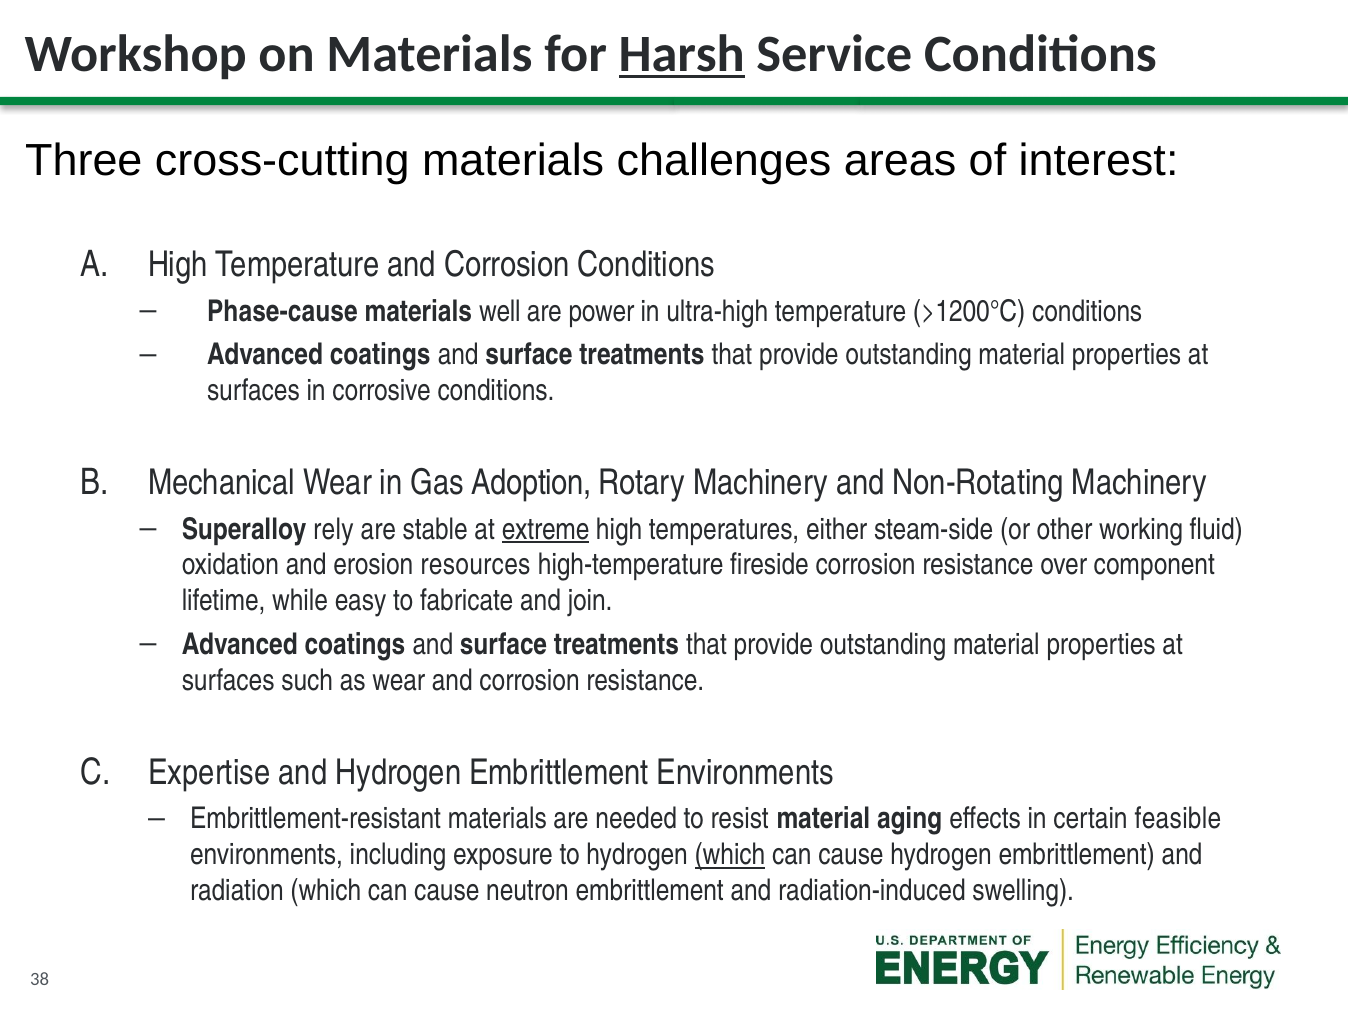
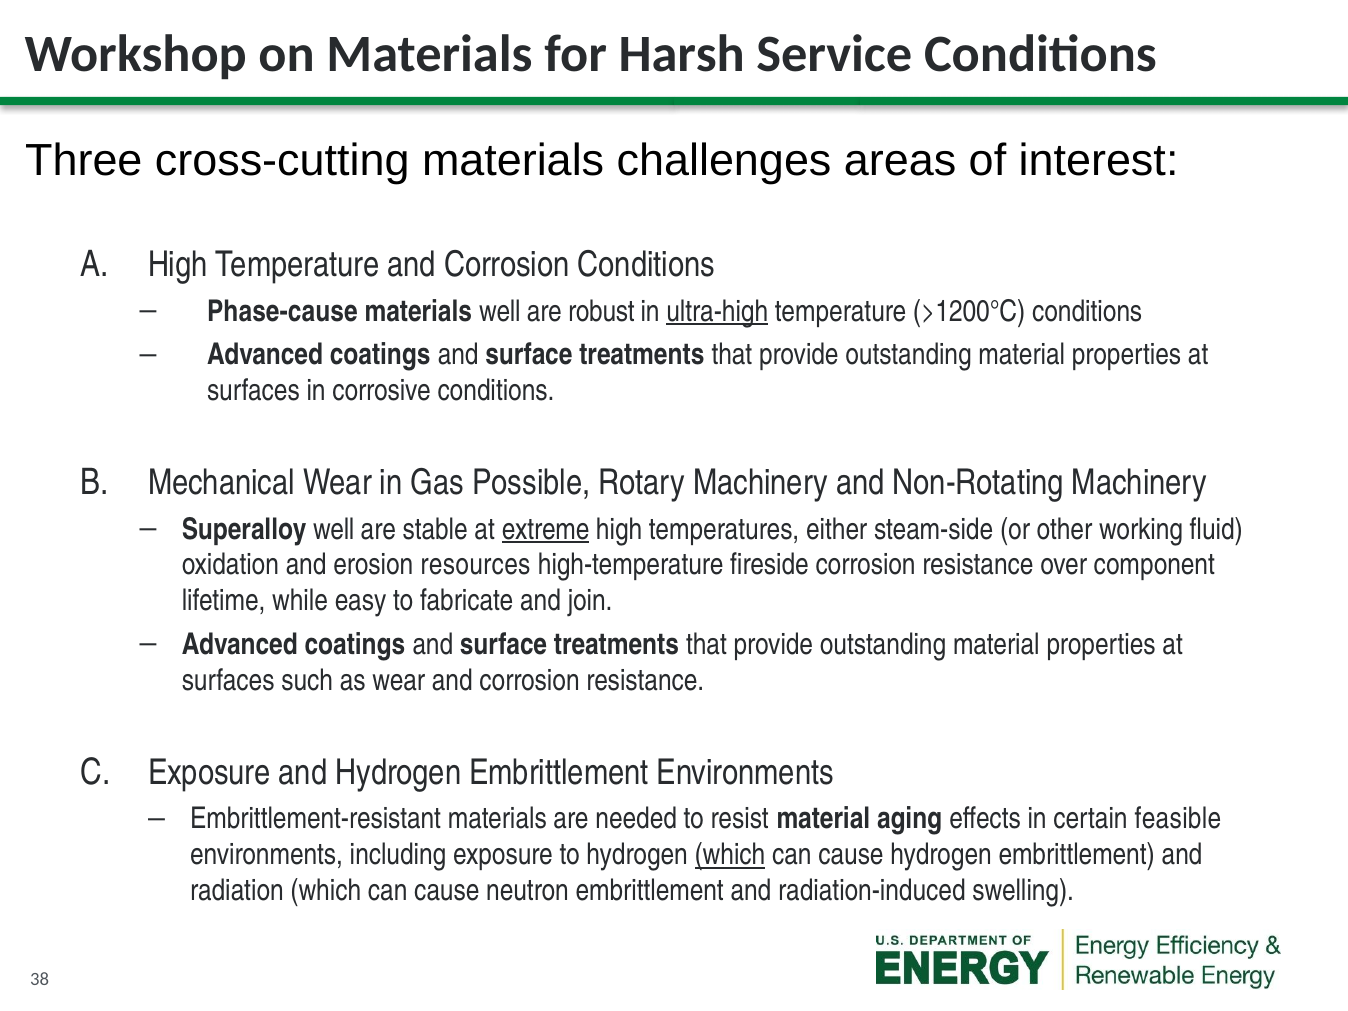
Harsh underline: present -> none (682, 54)
power: power -> robust (601, 311)
ultra-high underline: none -> present (717, 311)
Adoption: Adoption -> Possible (531, 483)
Superalloy rely: rely -> well (334, 529)
Expertise: Expertise -> Exposure (209, 772)
